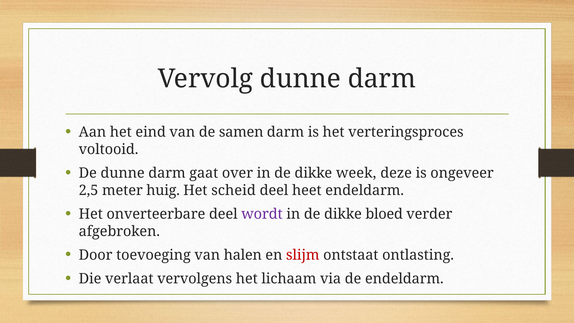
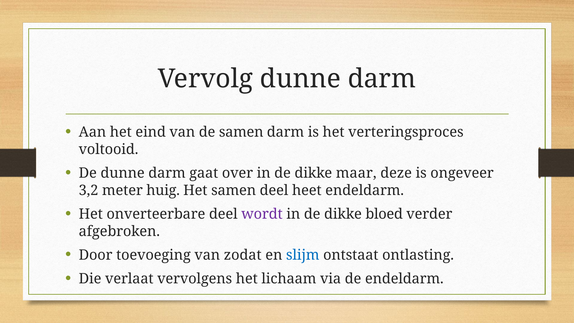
week: week -> maar (356, 173)
2,5: 2,5 -> 3,2 (89, 190)
Het scheid: scheid -> samen (234, 190)
halen: halen -> zodat (243, 255)
slijm colour: red -> blue (303, 255)
